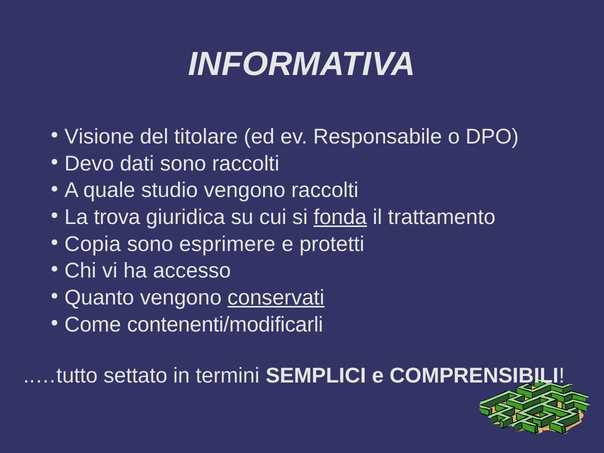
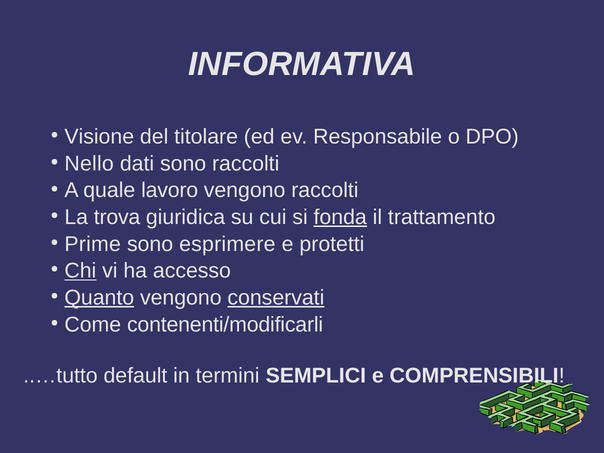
Devo: Devo -> Nello (89, 164)
studio: studio -> lavoro (170, 190)
Copia: Copia -> Prime (93, 244)
Chi underline: none -> present (80, 271)
Quanto underline: none -> present (99, 298)
settato: settato -> default (135, 376)
